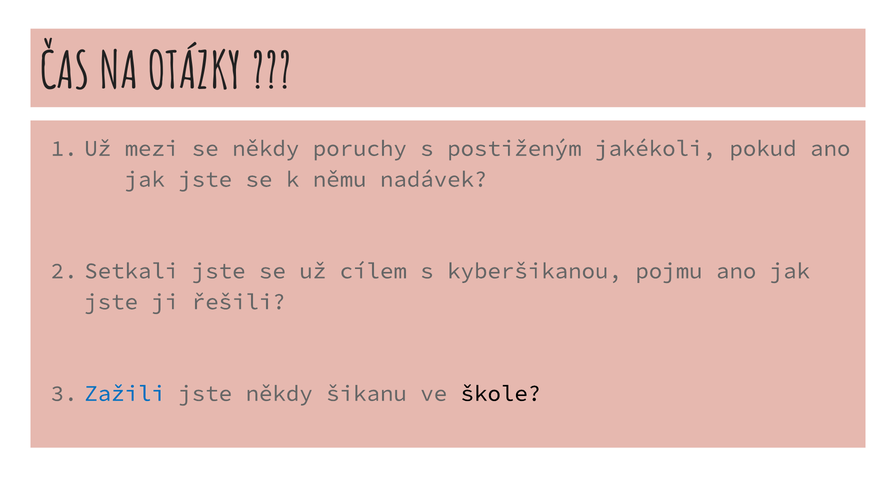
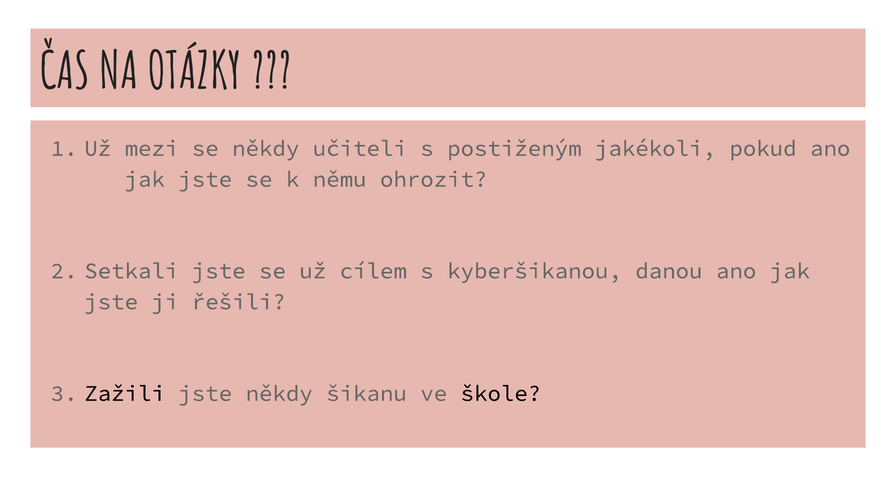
poruchy: poruchy -> učiteli (360, 148)
nadávek: nadávek -> ohrozit (434, 179)
pojmu: pojmu -> danou (669, 271)
Zažili colour: blue -> black (125, 393)
